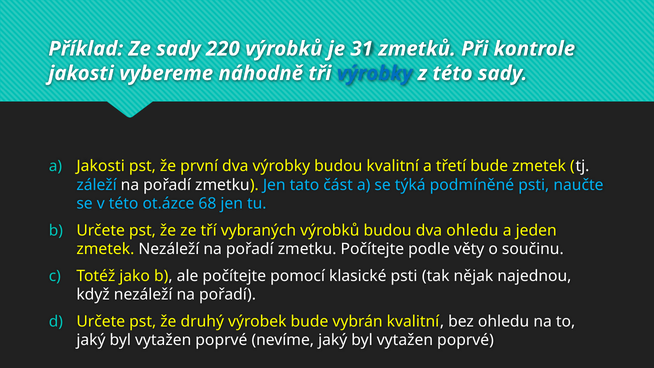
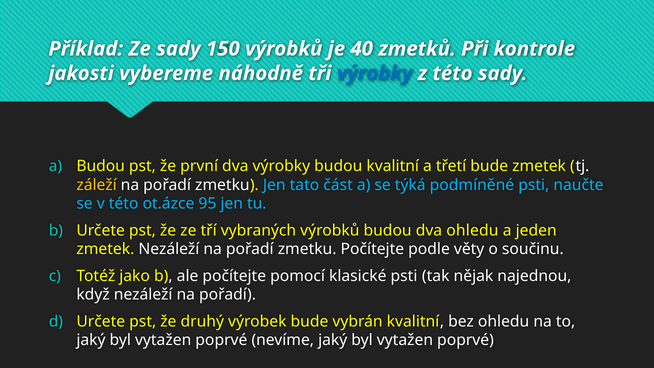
220: 220 -> 150 (223, 49)
31: 31 -> 40 (362, 49)
a Jakosti: Jakosti -> Budou (101, 166)
záleží colour: light blue -> yellow (97, 185)
68: 68 -> 95 (207, 204)
